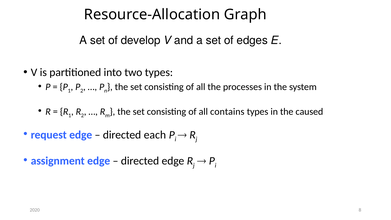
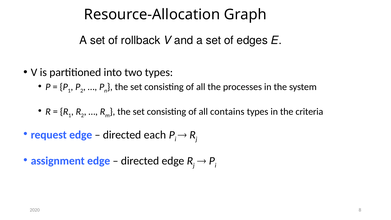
develop: develop -> rollback (141, 40)
caused: caused -> criteria (309, 112)
